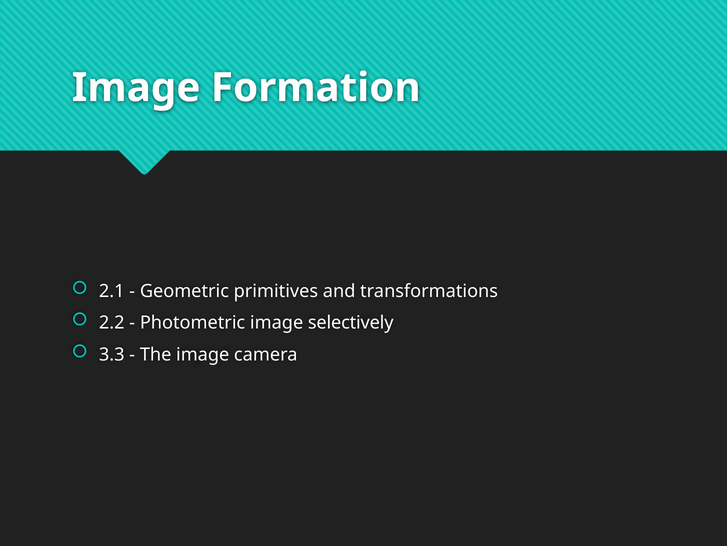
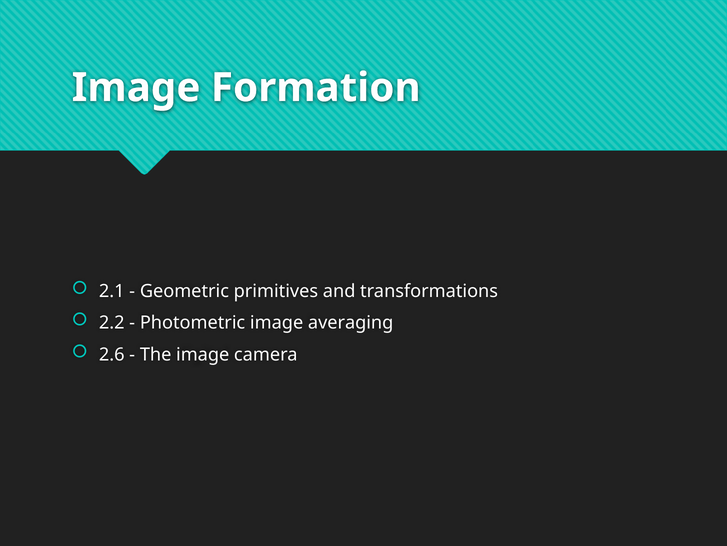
selectively: selectively -> averaging (351, 322)
3.3: 3.3 -> 2.6 (112, 354)
